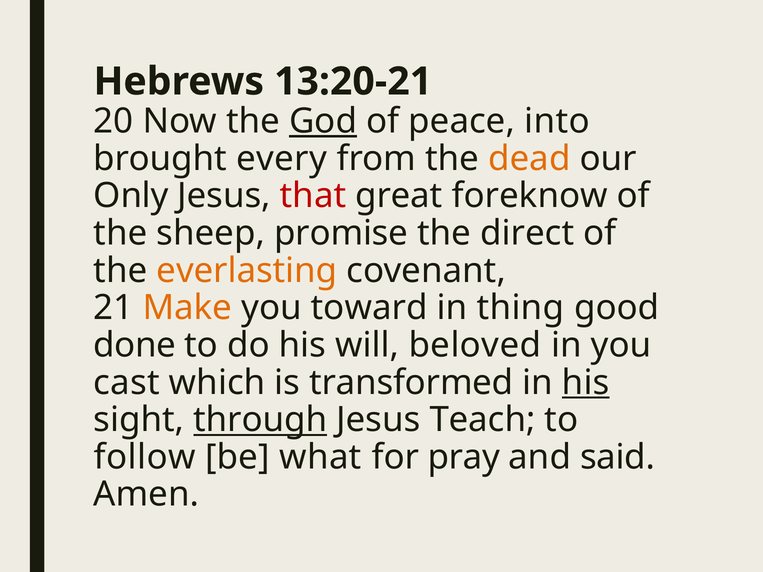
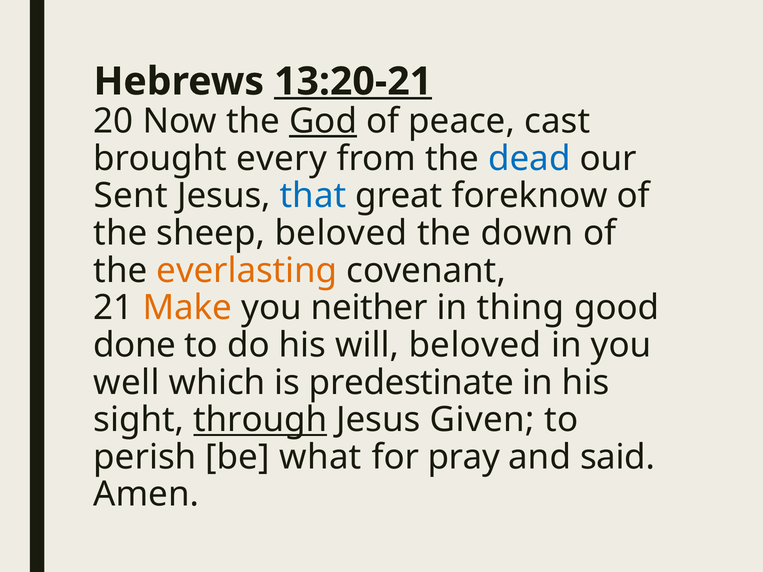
13:20-21 underline: none -> present (353, 82)
into: into -> cast (557, 121)
dead colour: orange -> blue (529, 159)
Only: Only -> Sent (131, 196)
that colour: red -> blue (313, 196)
sheep promise: promise -> beloved (341, 233)
direct: direct -> down (527, 233)
toward: toward -> neither (369, 308)
cast: cast -> well (127, 383)
transformed: transformed -> predestinate (411, 383)
his underline: present -> none (586, 383)
Teach: Teach -> Given (482, 420)
follow: follow -> perish (145, 457)
